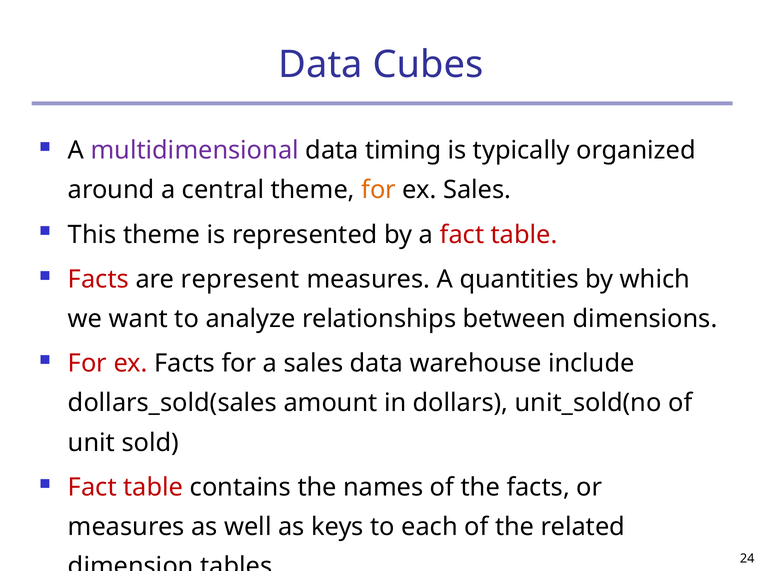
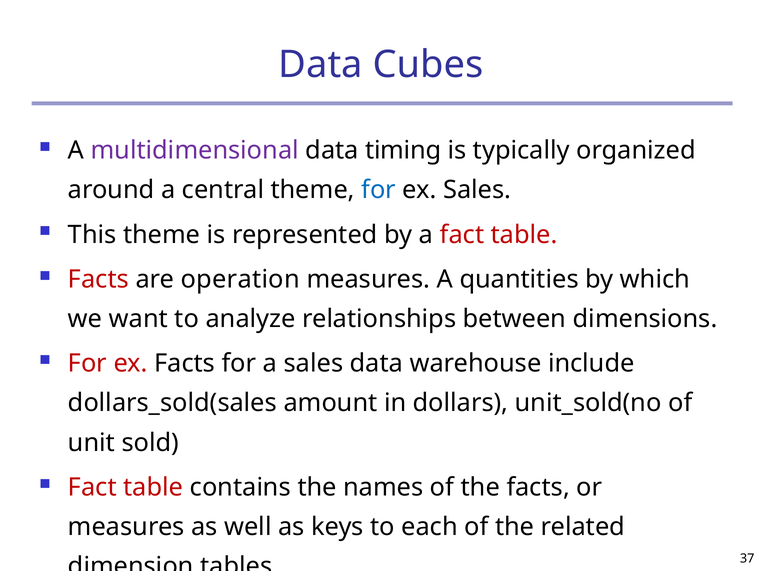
for colour: orange -> blue (379, 190)
represent: represent -> operation (240, 280)
24: 24 -> 37 (747, 559)
